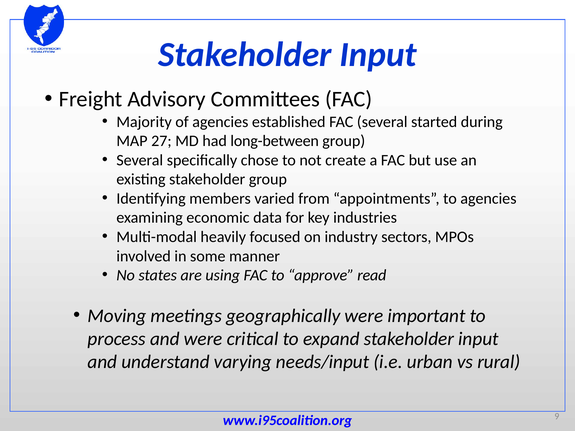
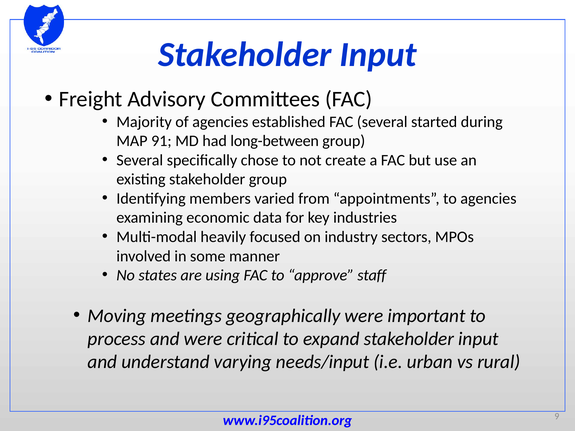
27: 27 -> 91 (161, 141)
read: read -> staff (372, 275)
